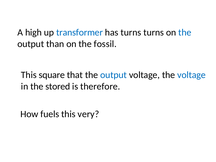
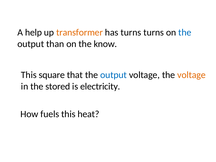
high: high -> help (34, 32)
transformer colour: blue -> orange (80, 32)
fossil: fossil -> know (105, 44)
voltage colour: blue -> orange (191, 75)
therefore: therefore -> electricity (100, 86)
very: very -> heat (88, 114)
